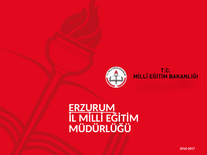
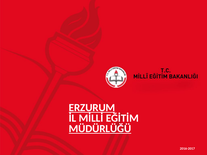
MÜDÜRLÜĞÜ underline: none -> present (100, 129)
